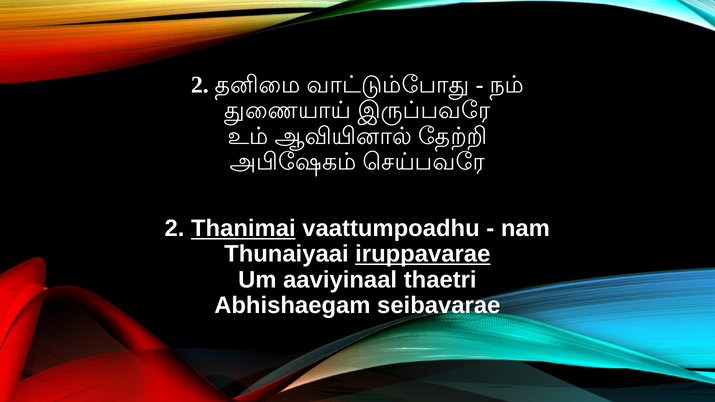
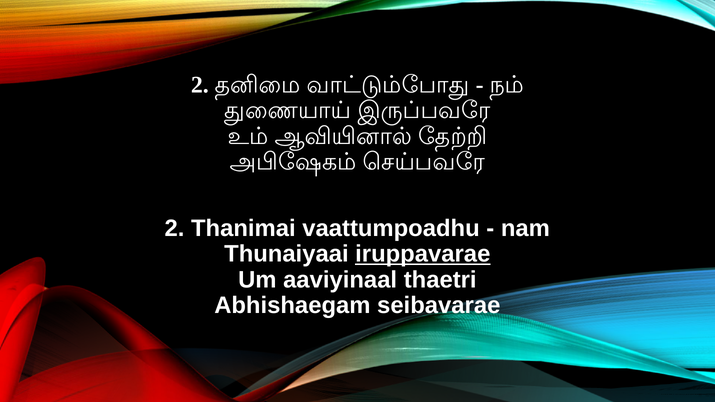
Thanimai underline: present -> none (243, 228)
